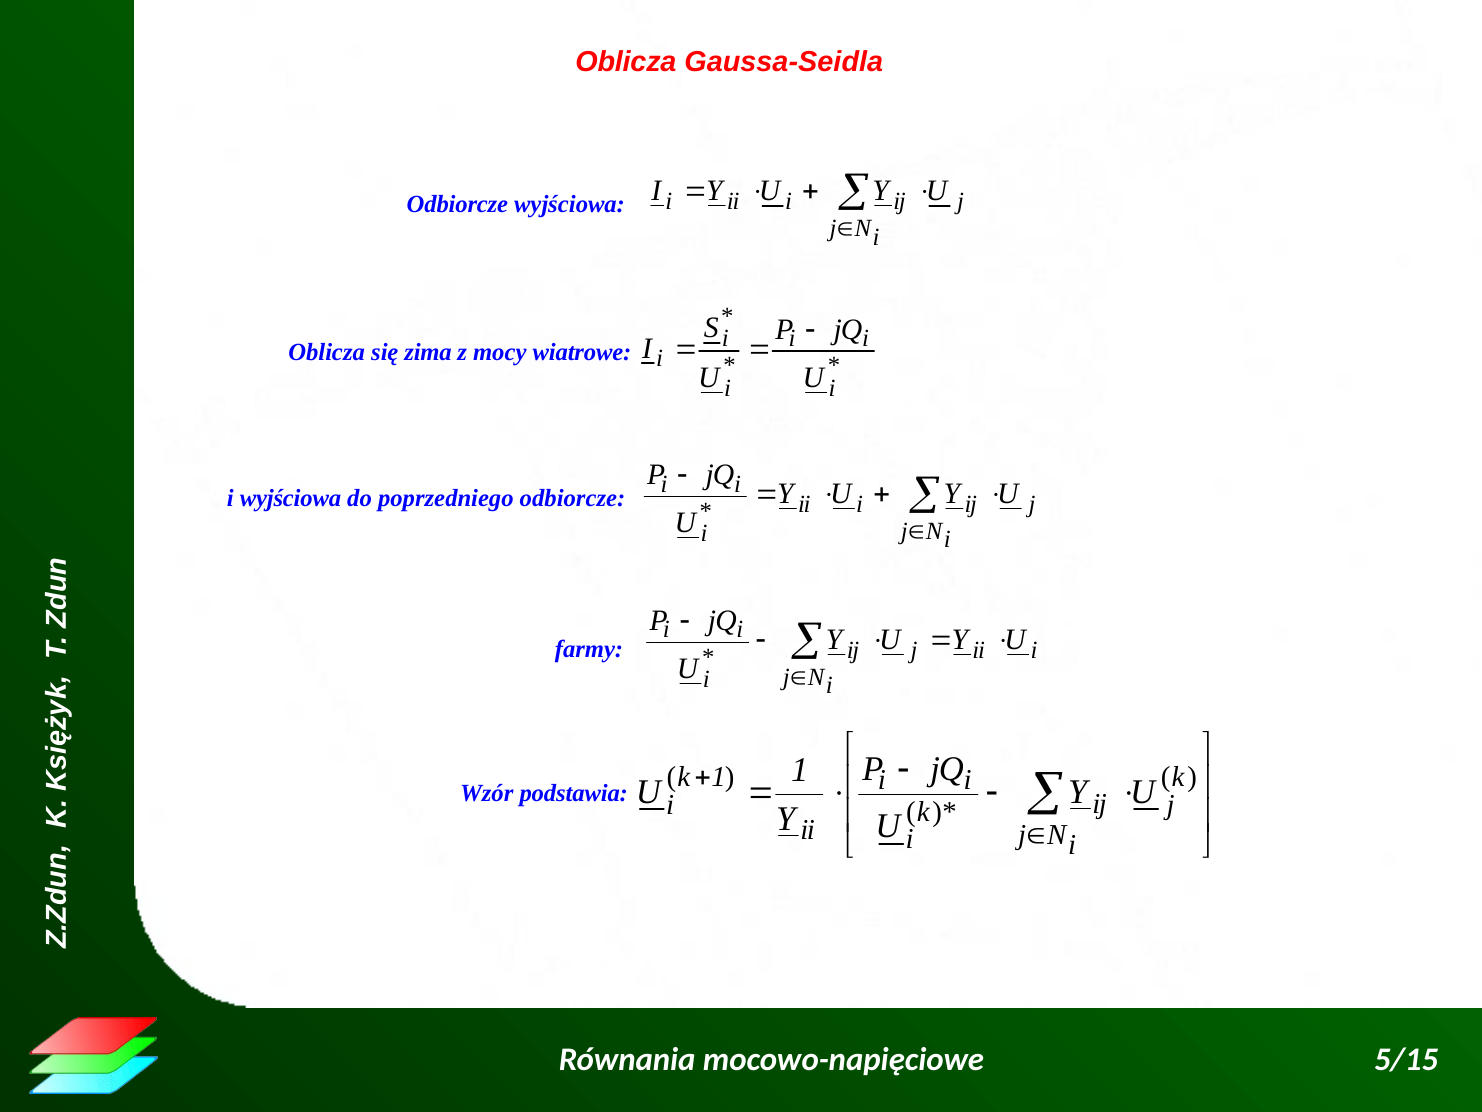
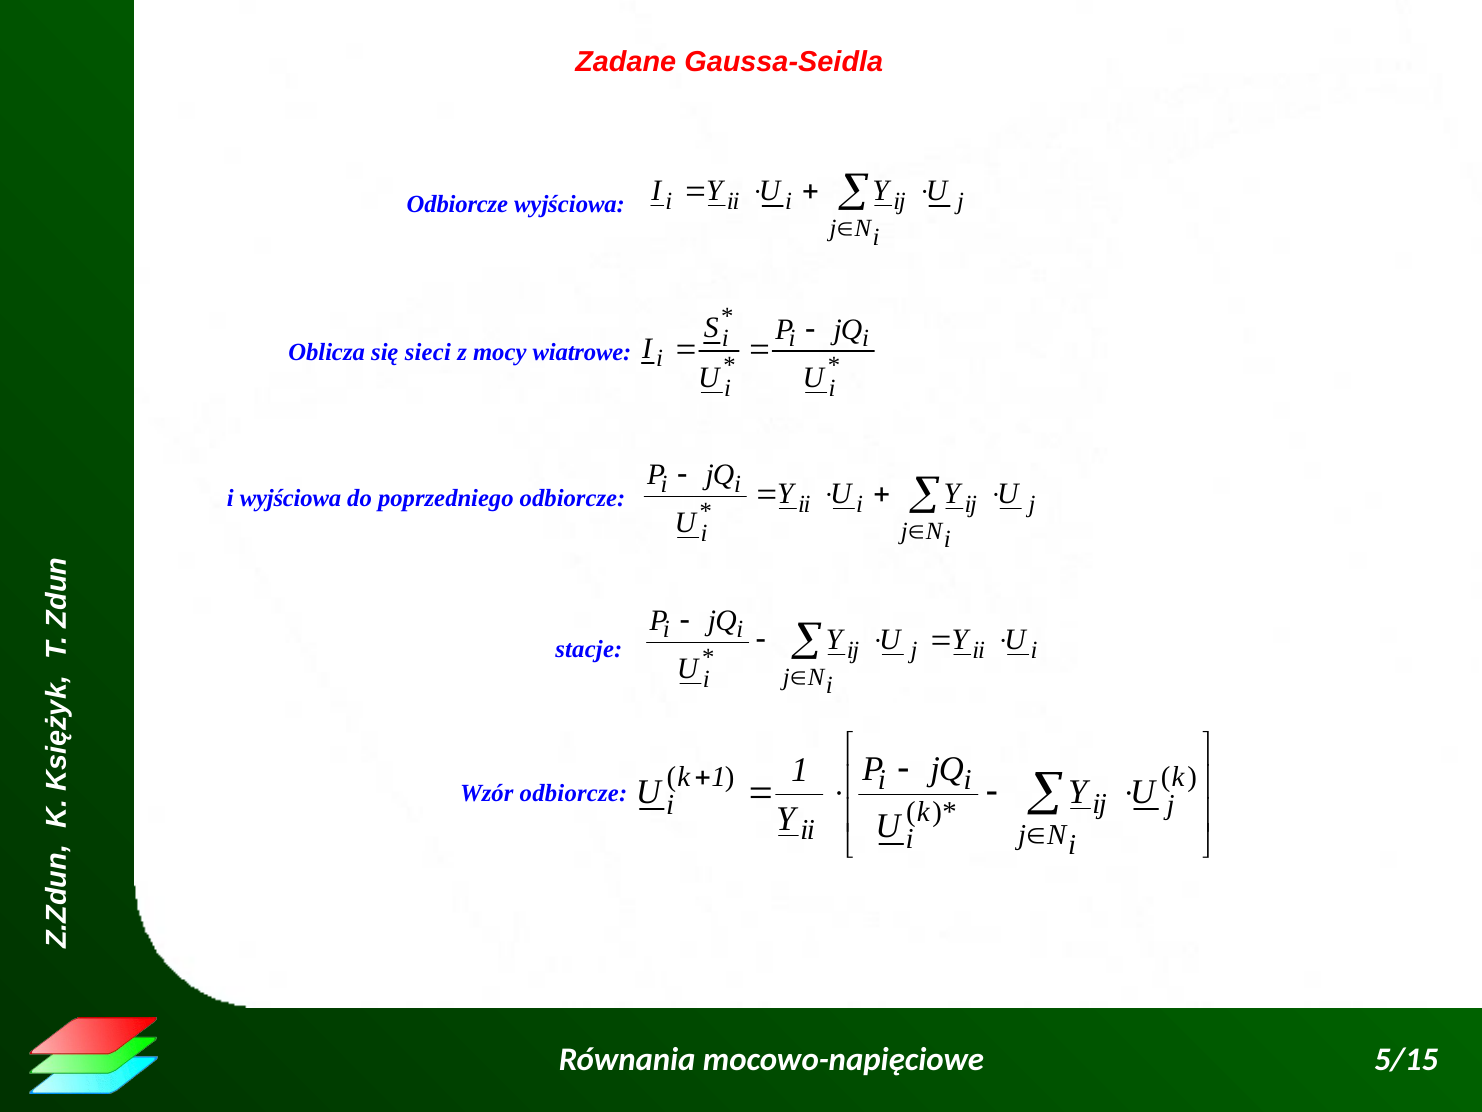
Oblicza: Oblicza -> Zadane (626, 62)
zima: zima -> sieci (428, 352)
farmy: farmy -> stacje (589, 649)
Wzór podstawia: podstawia -> odbiorcze (574, 793)
